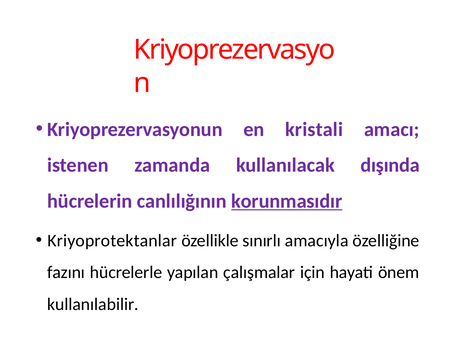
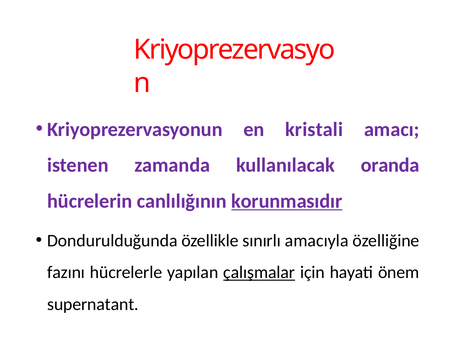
dışında: dışında -> oranda (390, 165)
Kriyoprotektanlar: Kriyoprotektanlar -> Dondurulduğunda (112, 241)
çalışmalar underline: none -> present (259, 273)
kullanılabilir: kullanılabilir -> supernatant (93, 305)
